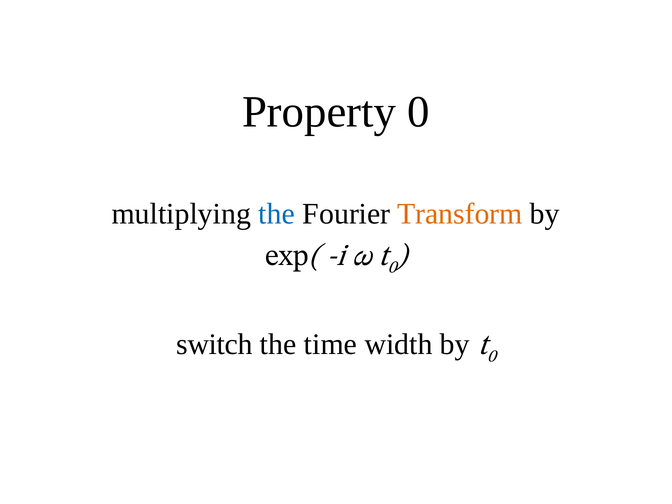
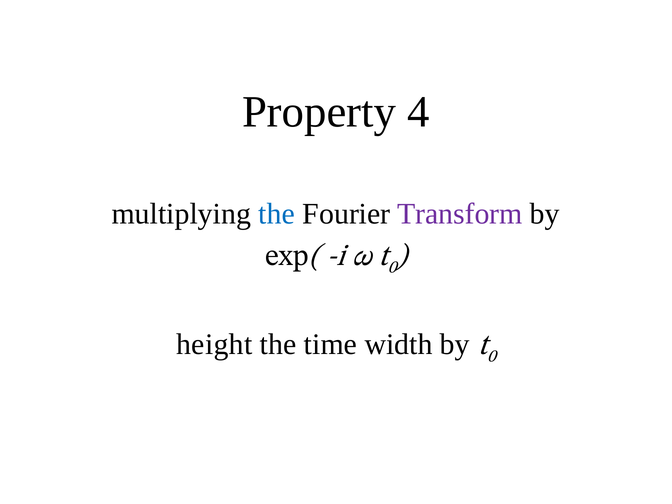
0: 0 -> 4 (419, 112)
Transform colour: orange -> purple (460, 214)
switch: switch -> height (214, 344)
